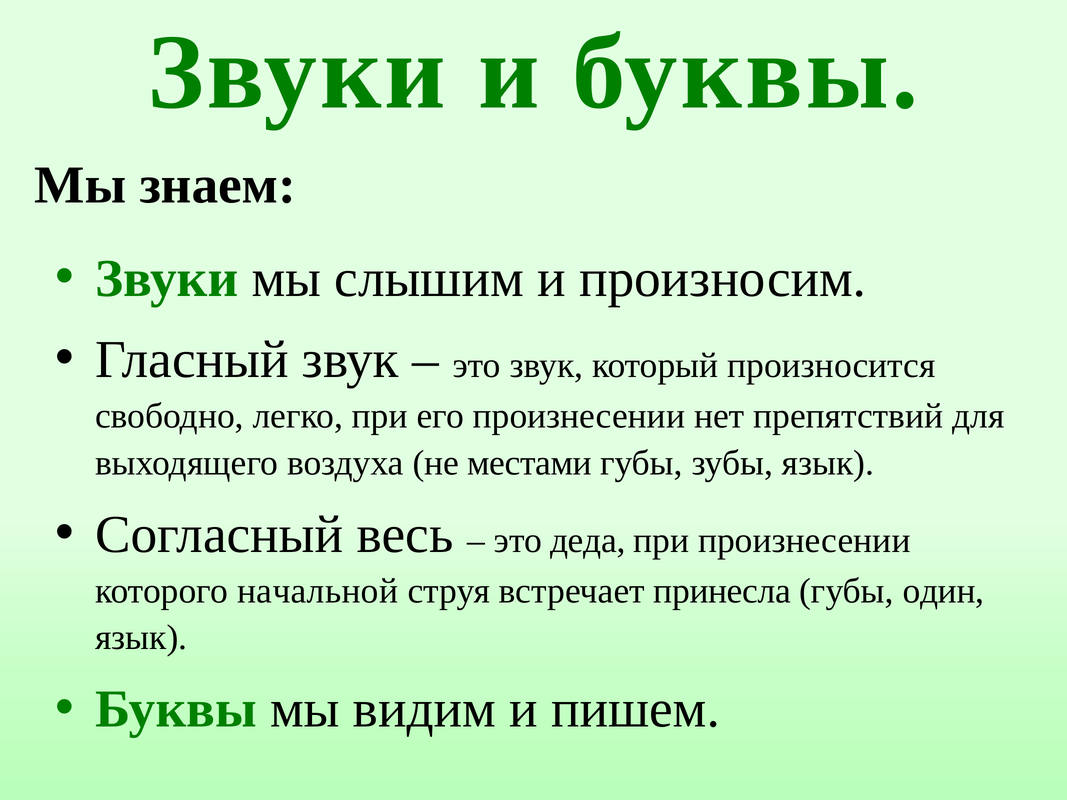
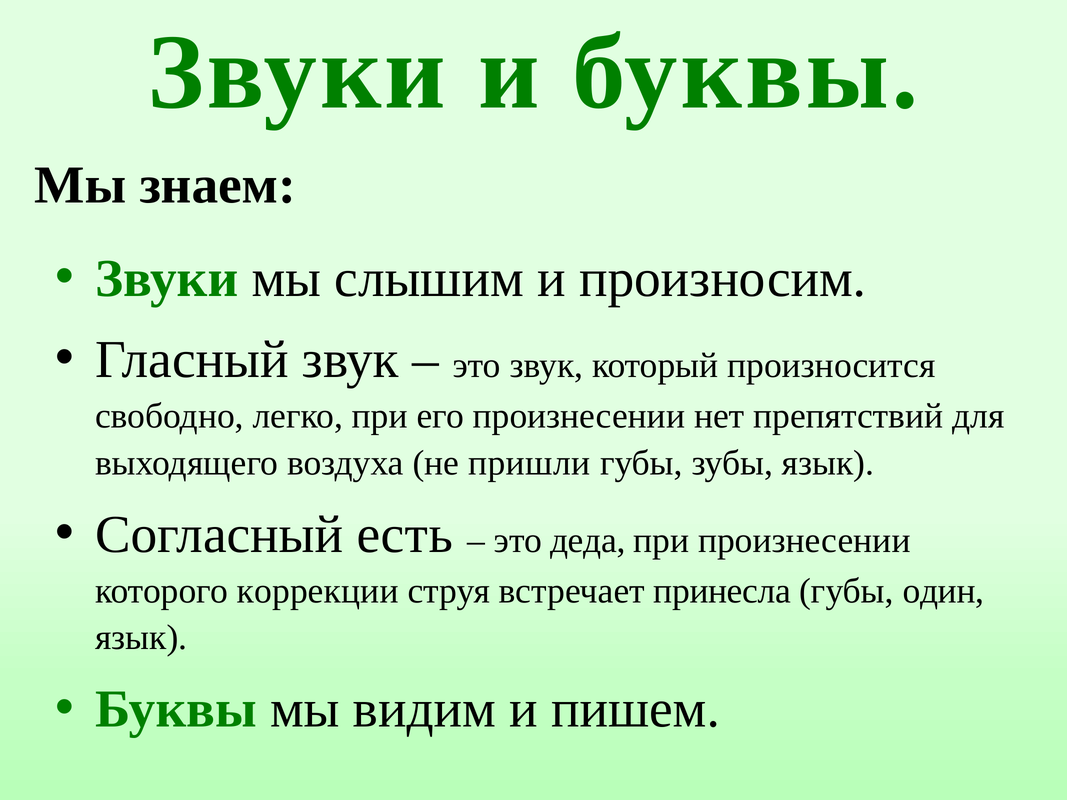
местами: местами -> пришли (529, 463)
весь: весь -> есть (405, 535)
начальной: начальной -> коррекции (318, 591)
